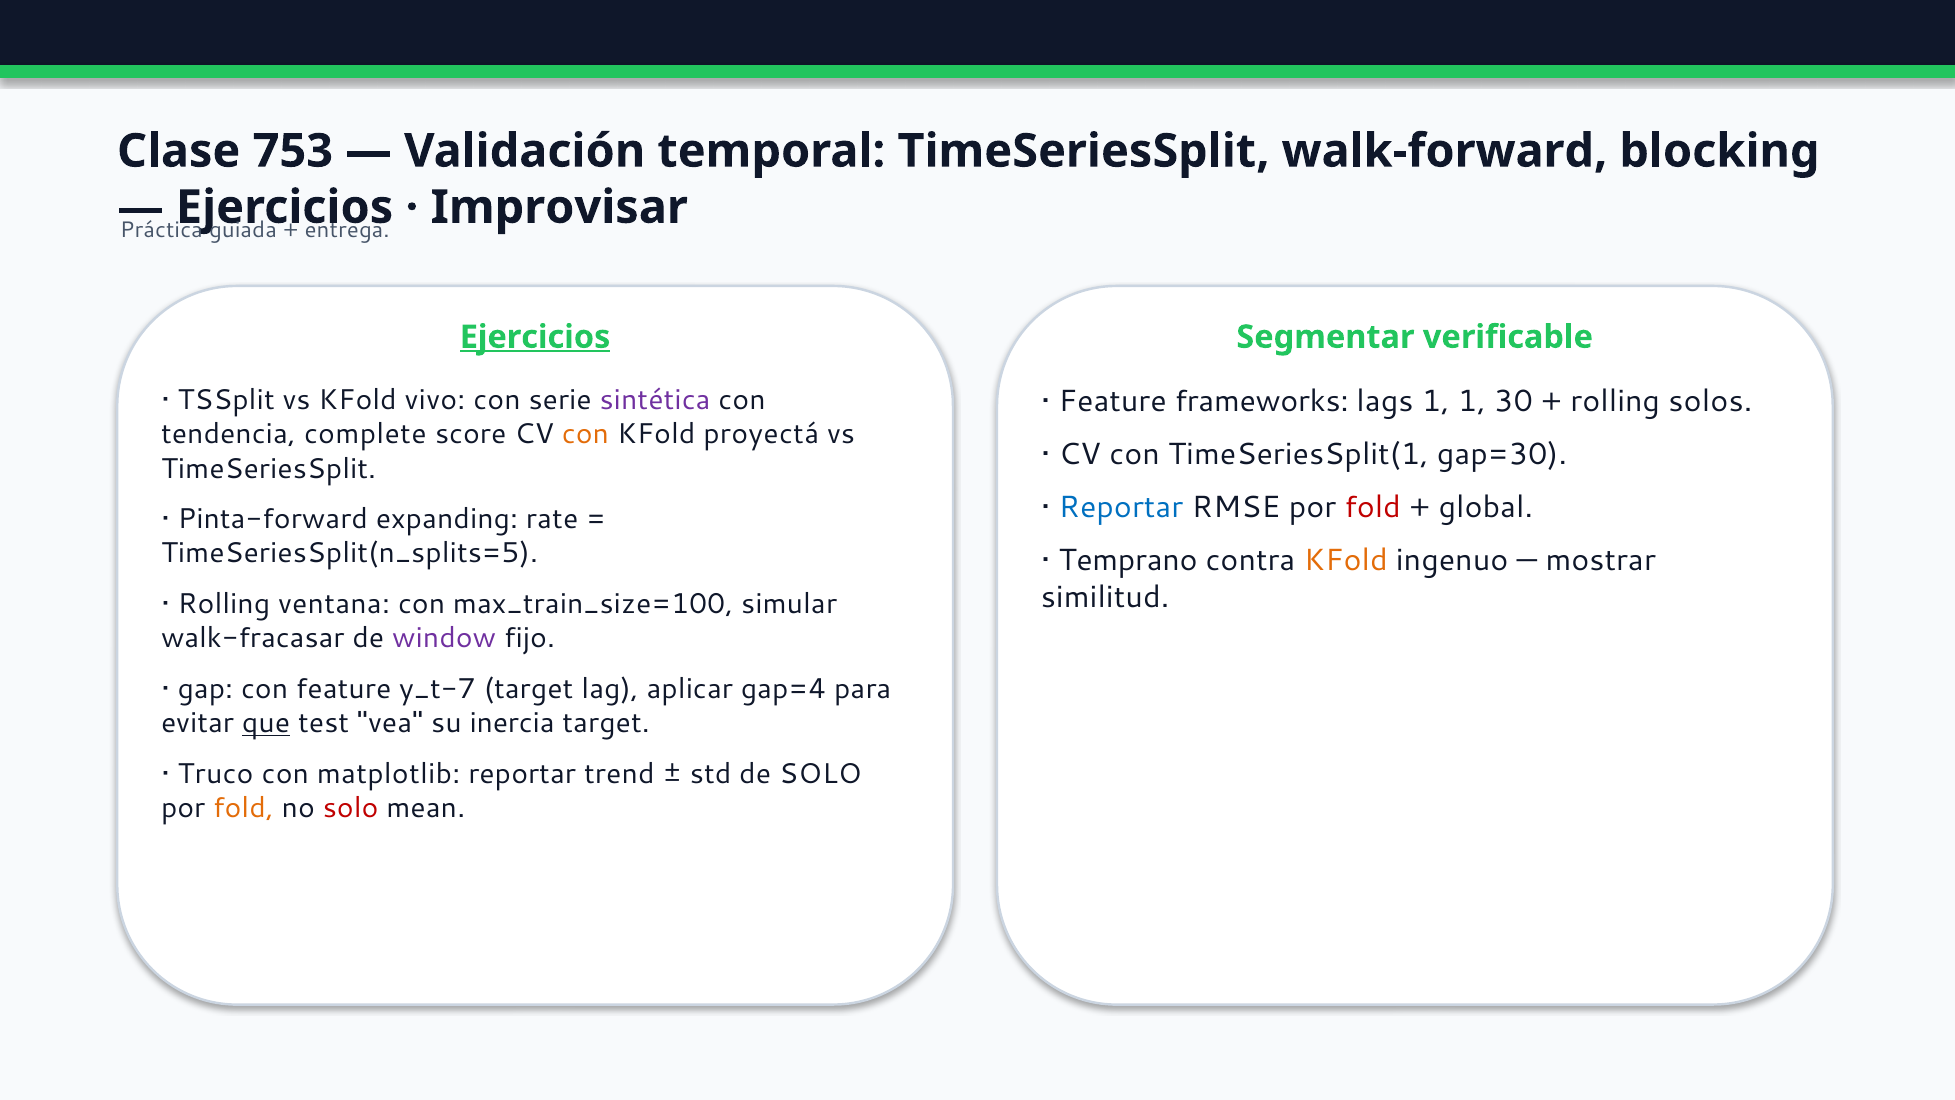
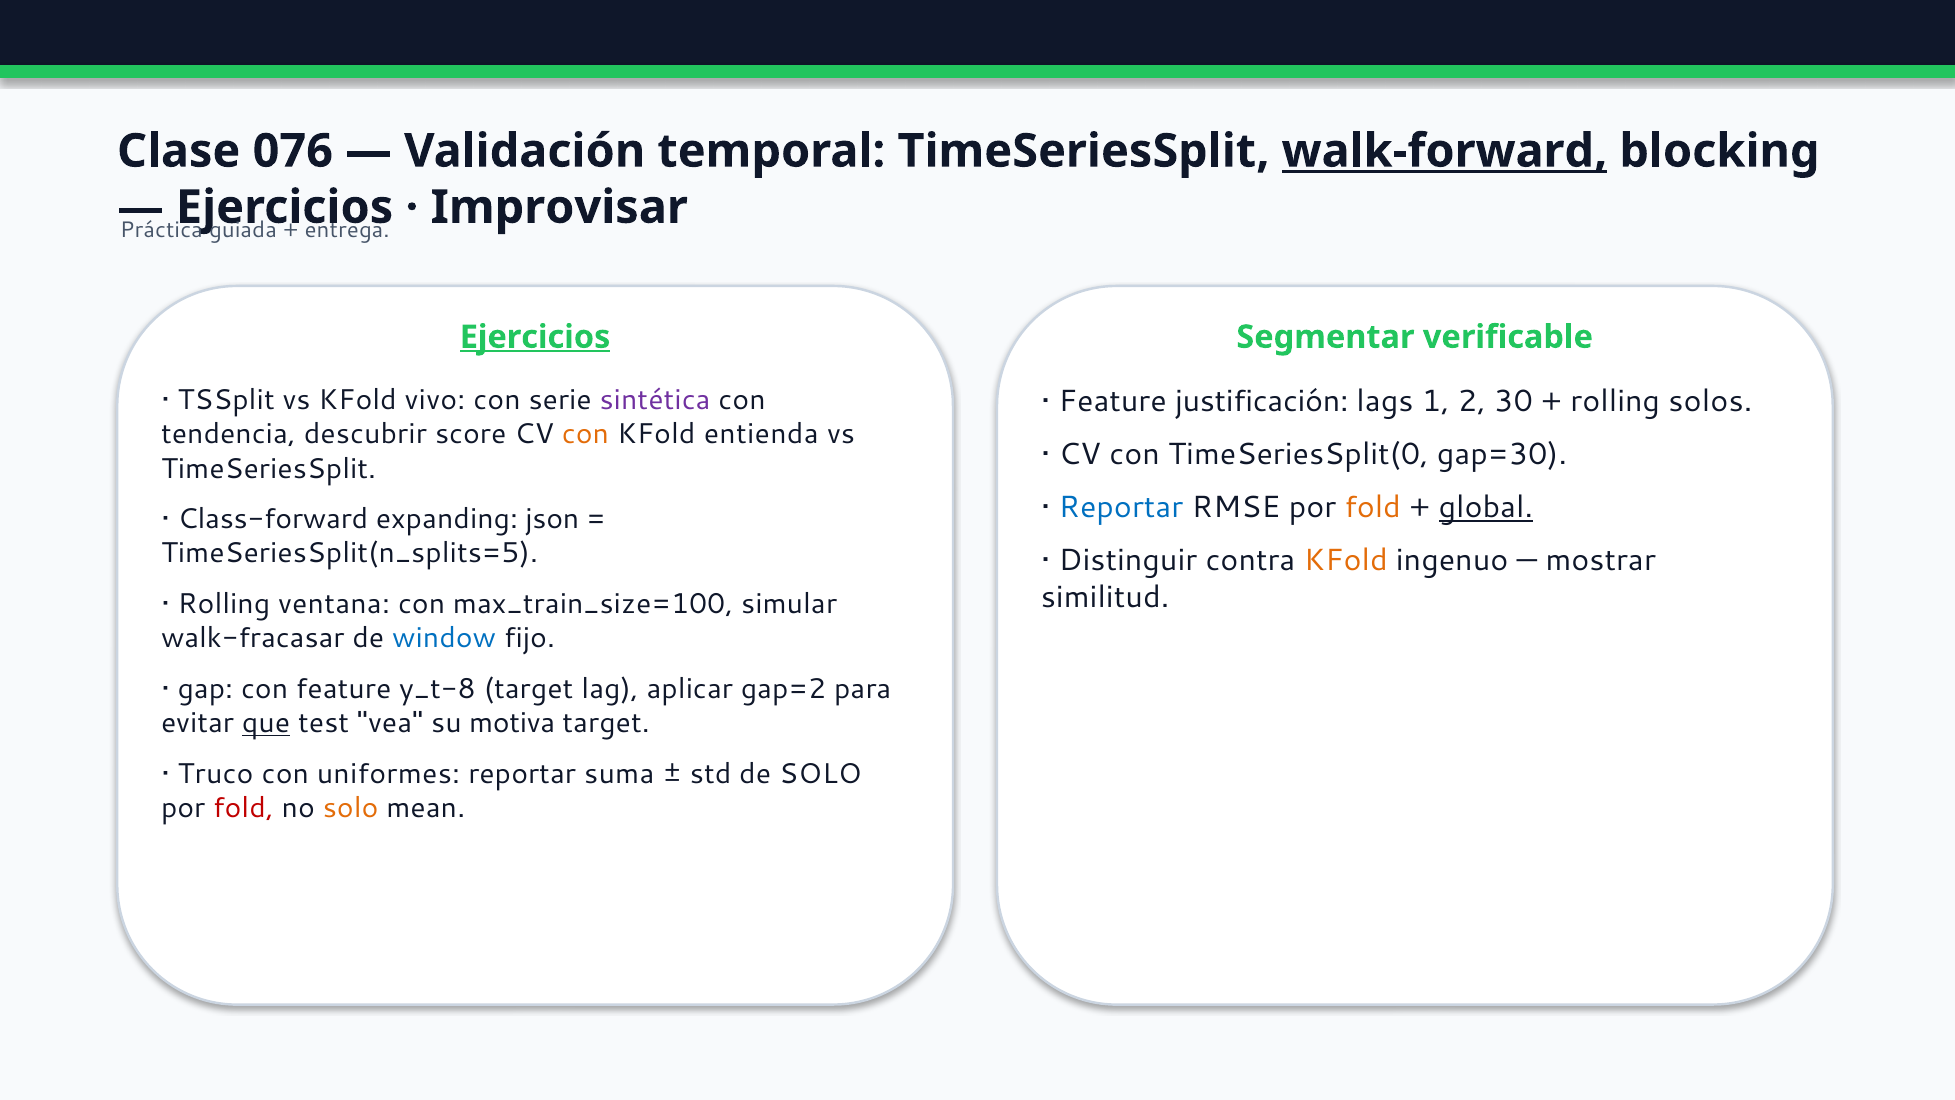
753: 753 -> 076 (293, 151)
walk-forward underline: none -> present (1444, 151)
frameworks: frameworks -> justificación (1262, 402)
1 1: 1 -> 2 (1472, 402)
complete: complete -> descubrir (365, 434)
proyectá: proyectá -> entienda (761, 434)
TimeSeriesSplit(1: TimeSeriesSplit(1 -> TimeSeriesSplit(0 (1298, 455)
fold colour: red -> orange (1373, 507)
global underline: none -> present (1486, 507)
Pinta-forward: Pinta-forward -> Class-forward (273, 519)
rate: rate -> json (552, 519)
Temprano: Temprano -> Distinguir (1128, 560)
window colour: purple -> blue (444, 638)
y_t-7: y_t-7 -> y_t-8 (437, 689)
gap=4: gap=4 -> gap=2 (783, 689)
inercia: inercia -> motiva (512, 723)
matplotlib: matplotlib -> uniformes (388, 773)
trend: trend -> suma (619, 773)
fold colour: orange -> red (244, 808)
solo colour: red -> orange (351, 808)
